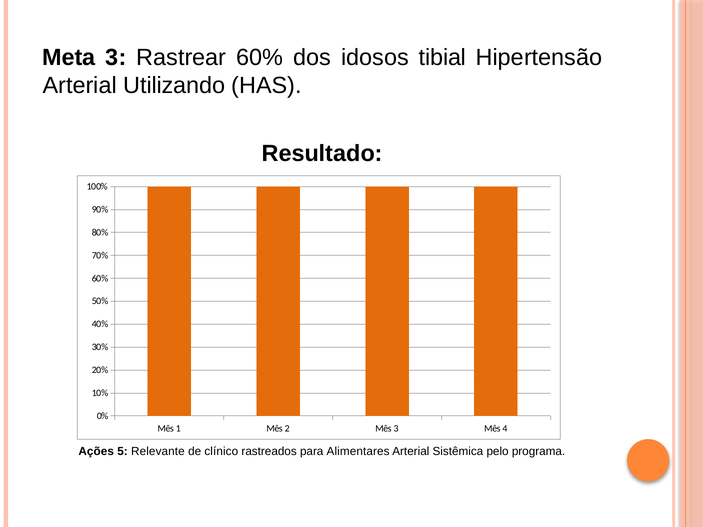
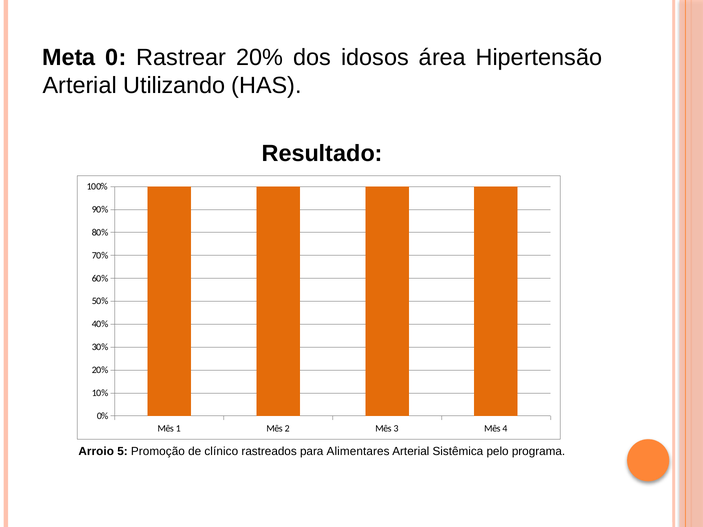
Meta 3: 3 -> 0 (116, 58)
Rastrear 60%: 60% -> 20% (260, 58)
tibial: tibial -> área (442, 58)
Ações: Ações -> Arroio (96, 452)
Relevante: Relevante -> Promoção (158, 452)
